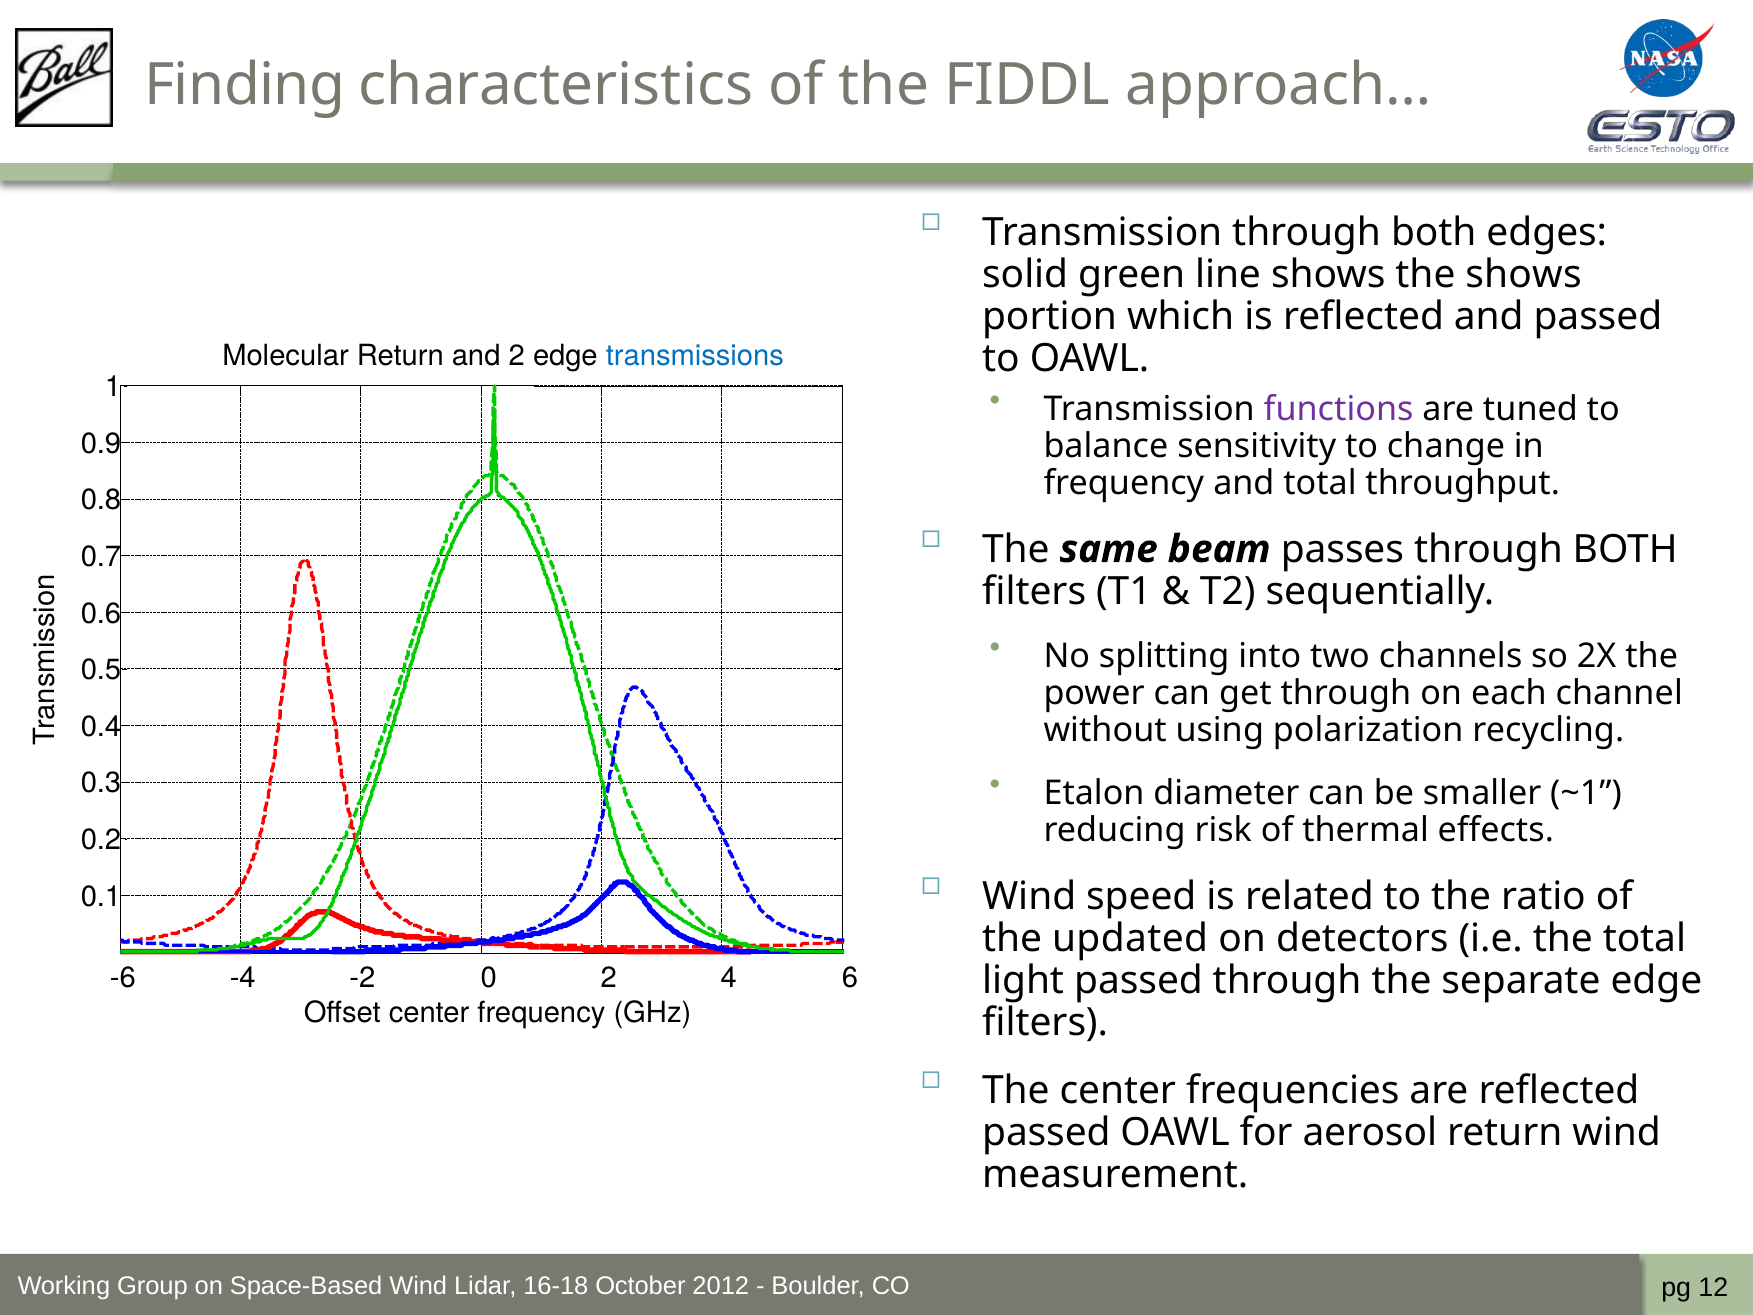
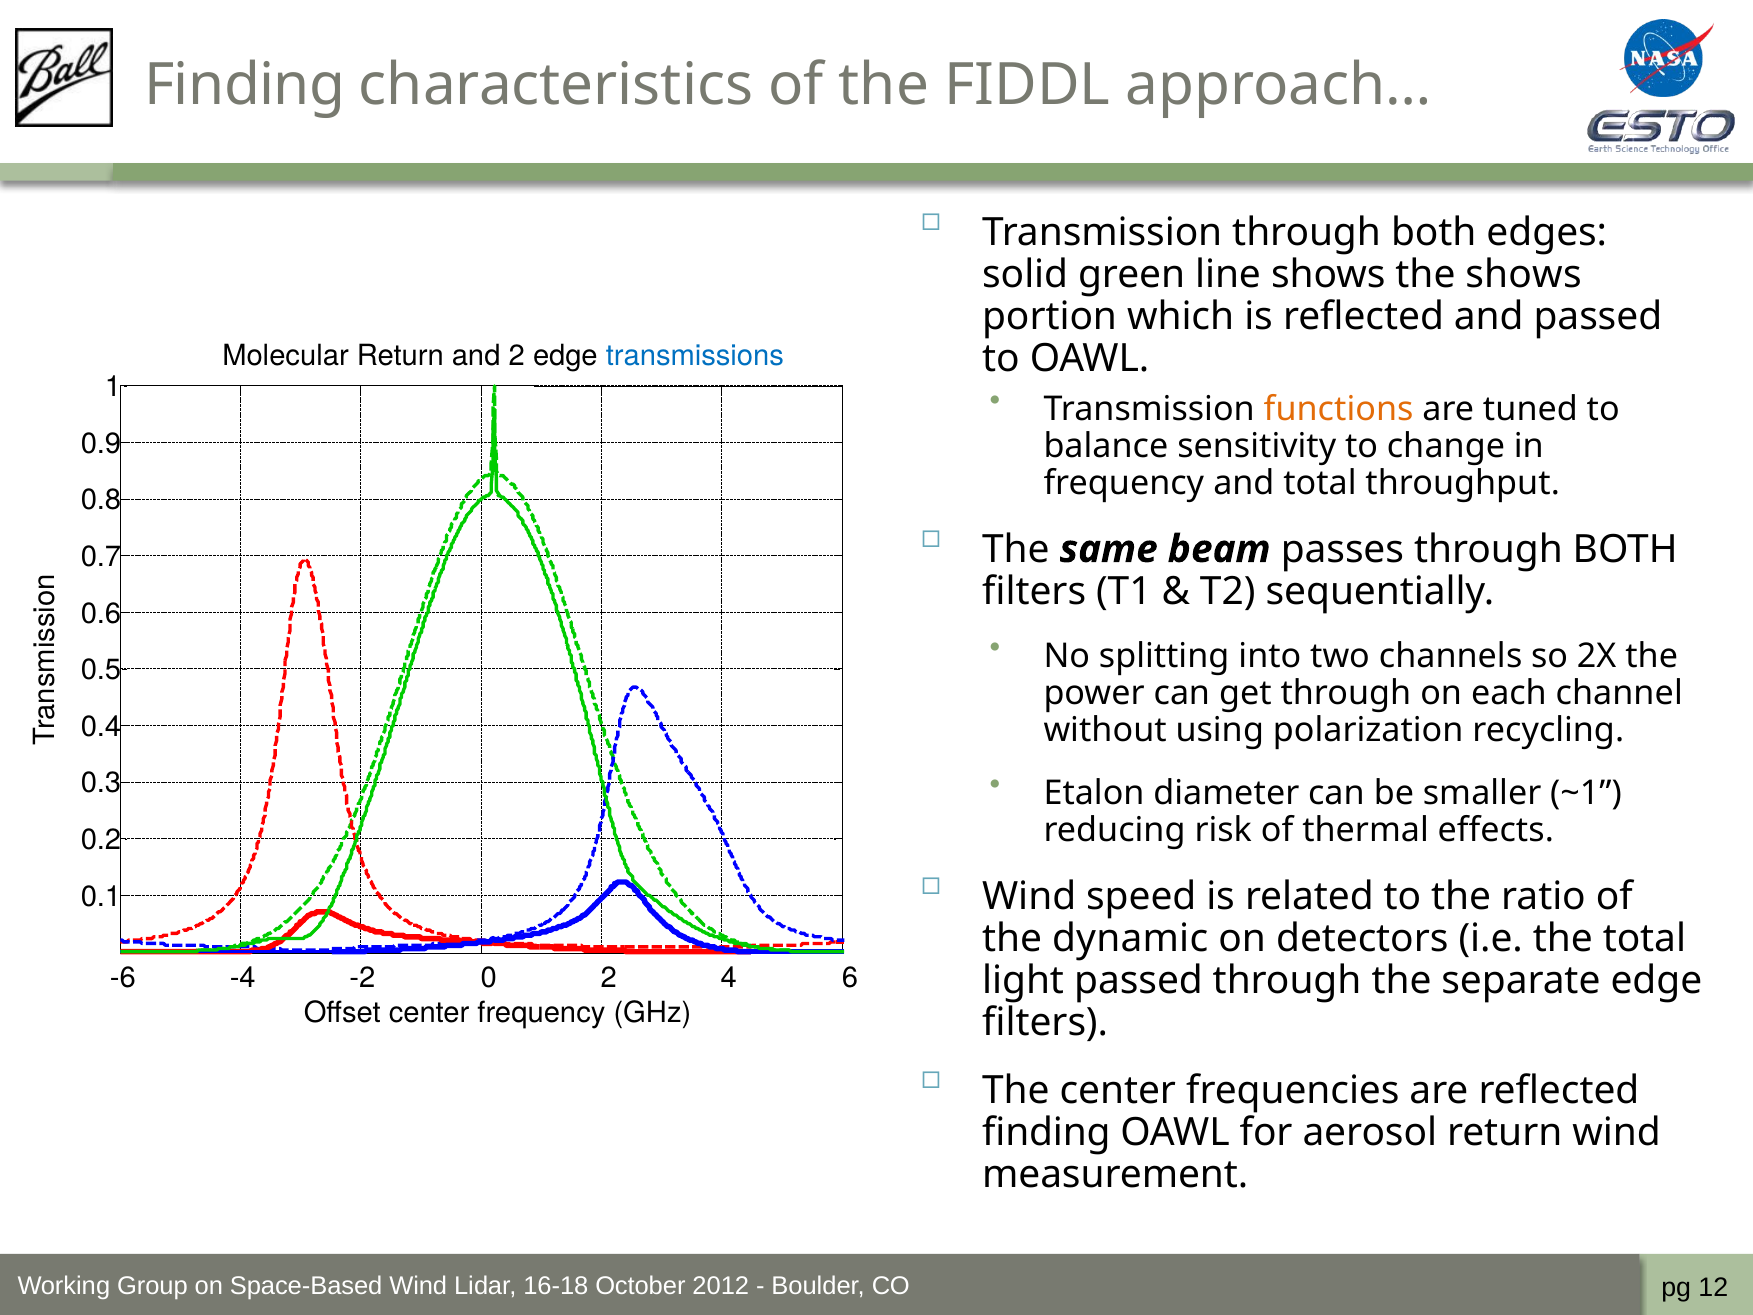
functions colour: purple -> orange (1339, 409)
updated: updated -> dynamic (1130, 938)
passed: passed -> finding (1046, 1133)
